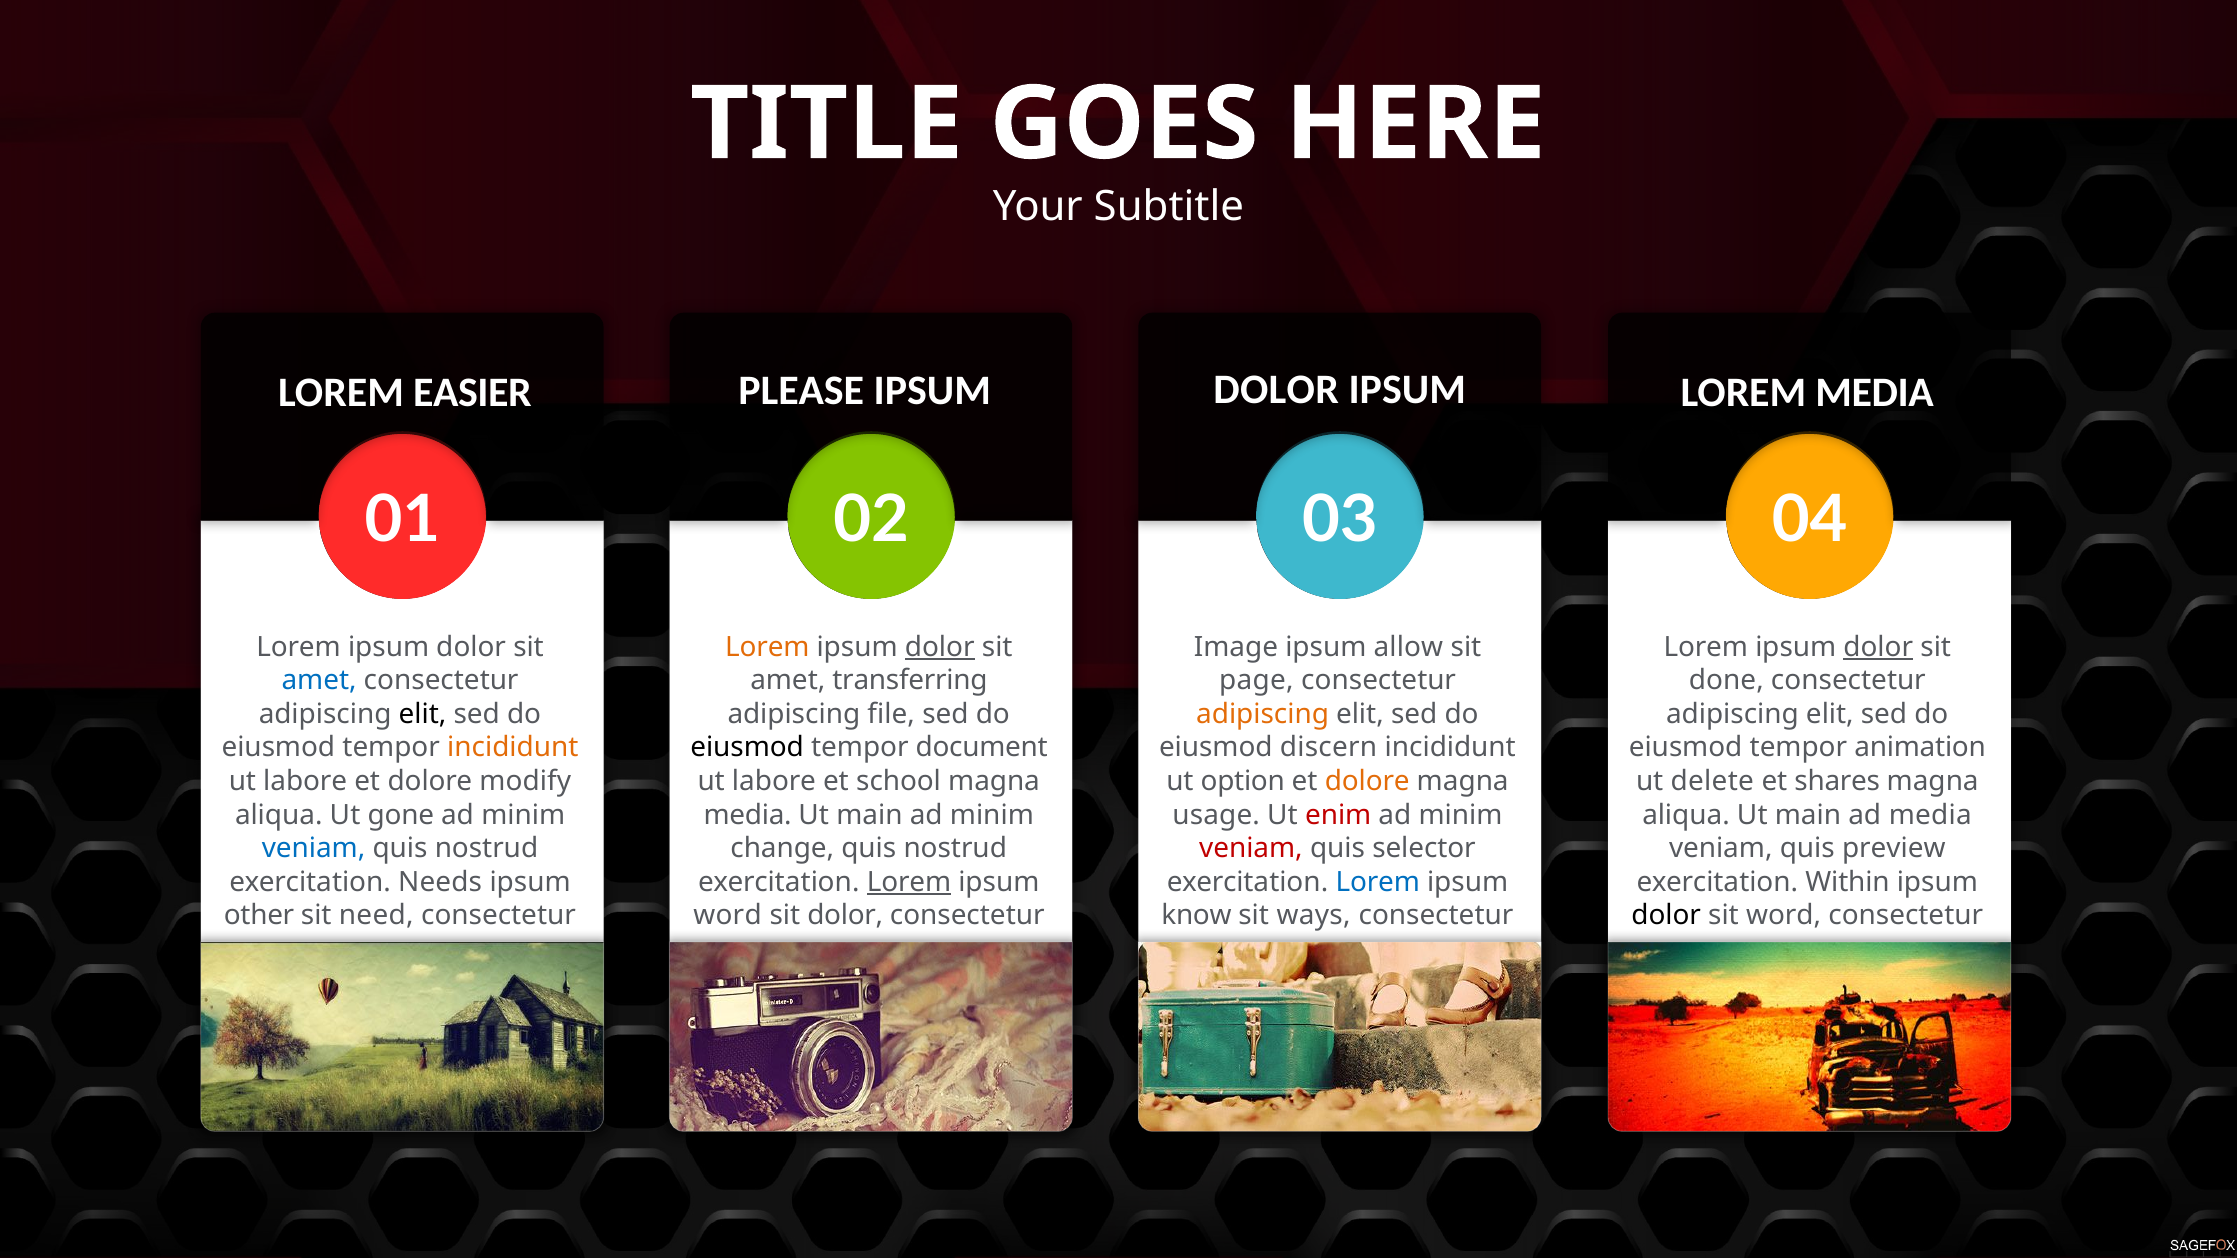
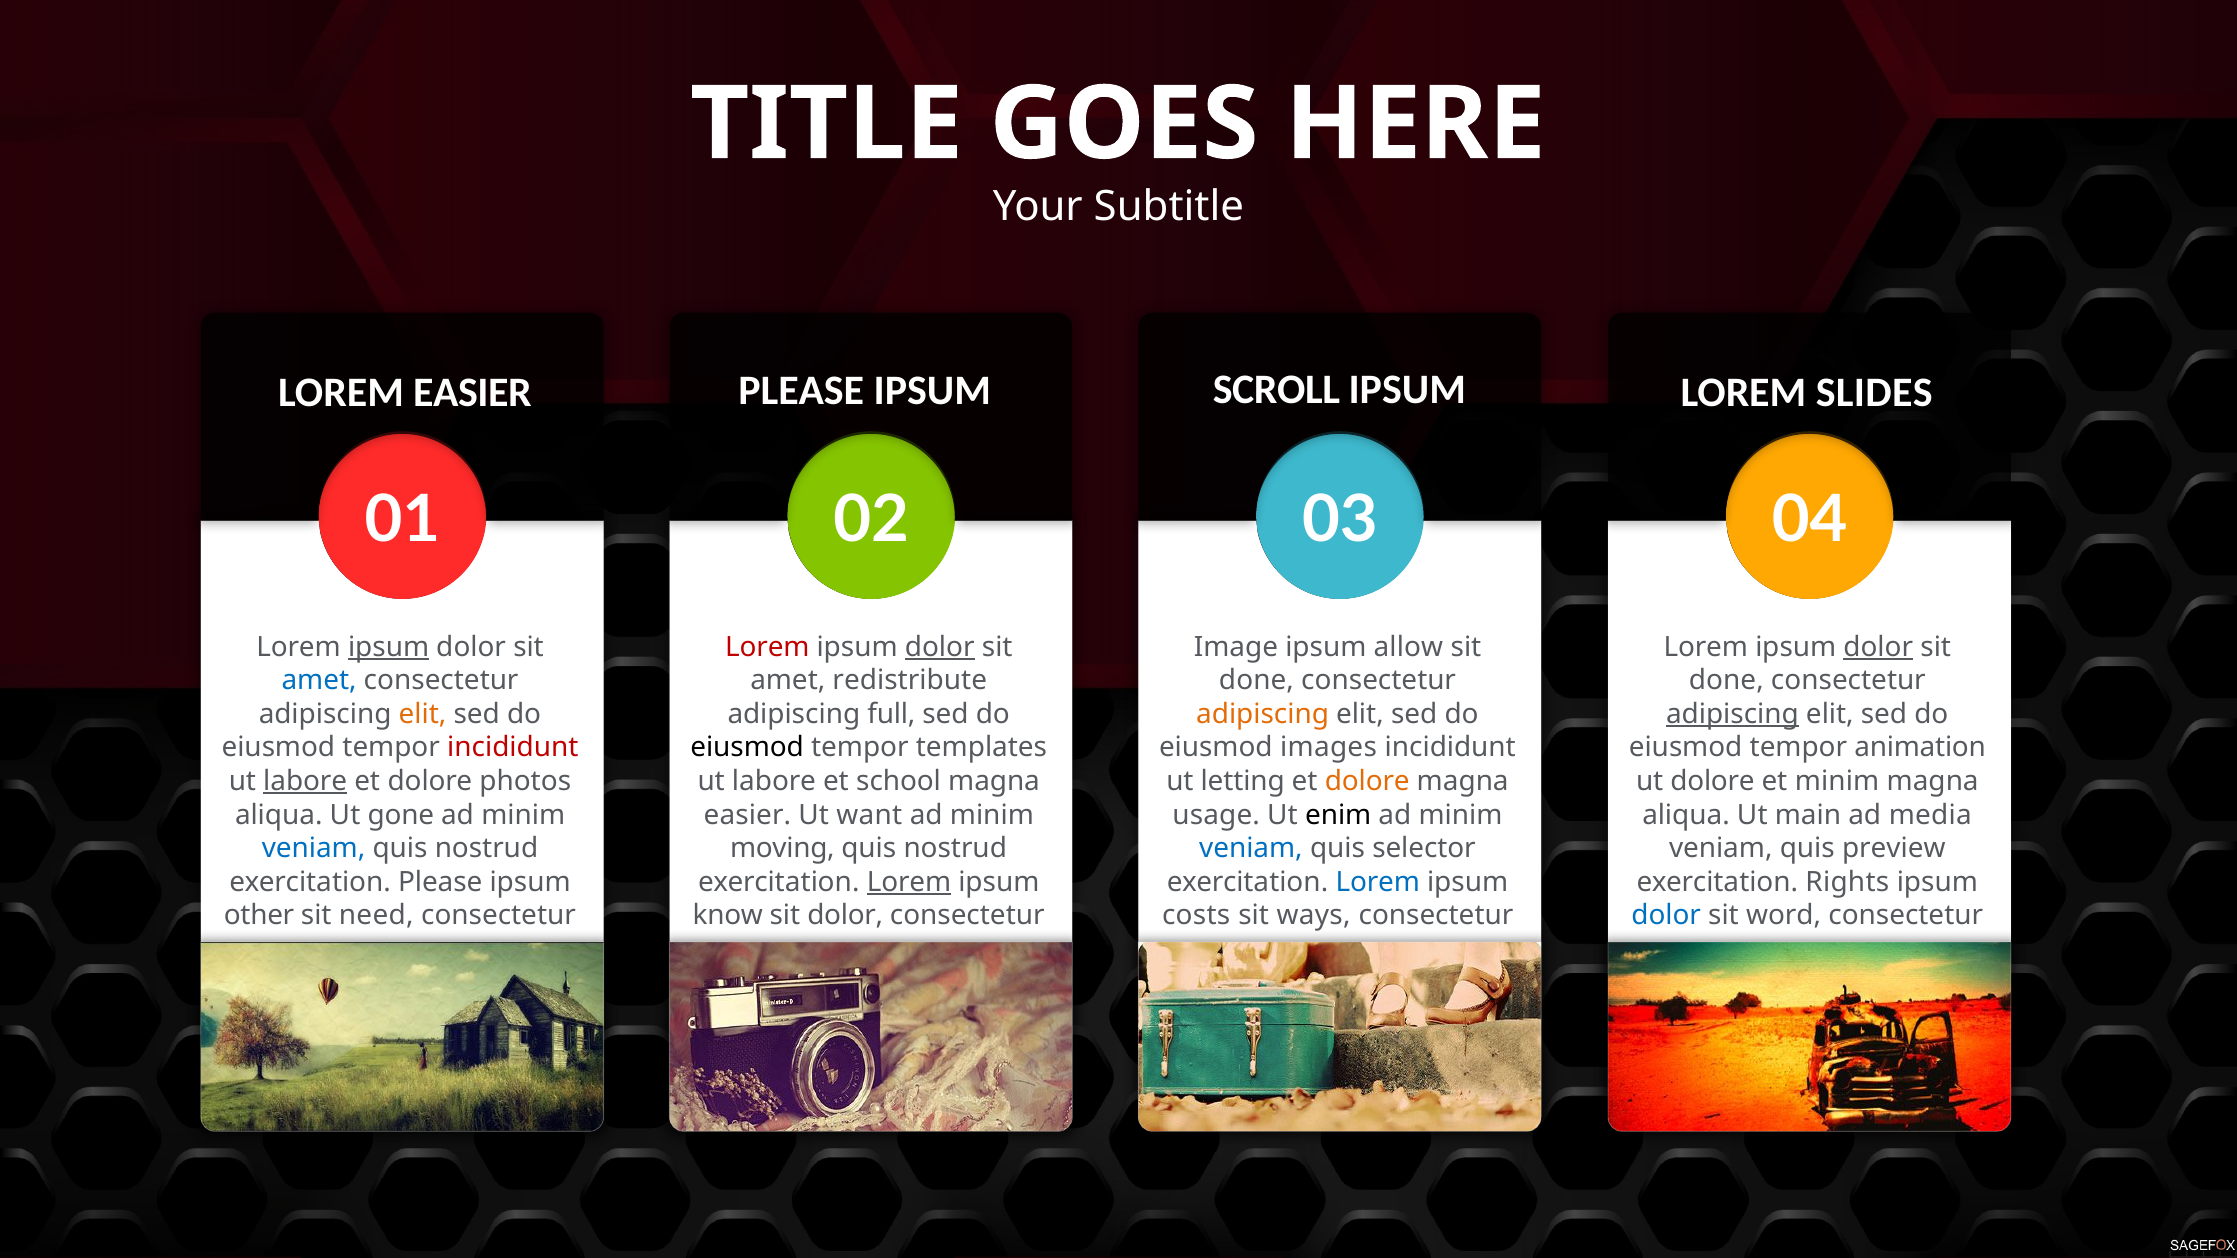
DOLOR: DOLOR -> SCROLL (1276, 390)
LOREM MEDIA: MEDIA -> SLIDES (1874, 393)
ipsum underline: none -> present (389, 647)
Lorem colour: orange -> red (767, 647)
transferring: transferring -> redistribute (910, 681)
page: page -> done (1256, 681)
elit colour: black -> orange (423, 714)
file: file -> full (891, 714)
adipiscing underline: none -> present (1732, 714)
incididunt colour: orange -> red (513, 748)
document: document -> templates (982, 748)
discern: discern -> images (1329, 748)
labore underline: none -> present (305, 781)
modify: modify -> photos (525, 781)
option: option -> letting (1243, 781)
ut delete: delete -> dolore (1713, 781)
et shares: shares -> minim (1837, 781)
media: media -> easier (747, 815)
main: main -> want (869, 815)
enim colour: red -> black (1338, 815)
change: change -> moving (782, 849)
veniam colour: red -> blue (1251, 849)
exercitation Needs: Needs -> Please (440, 882)
Within: Within -> Rights (1847, 882)
word: word -> know (728, 916)
know: know -> costs (1196, 916)
dolor colour: black -> blue (1666, 916)
